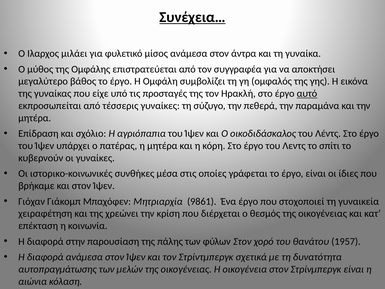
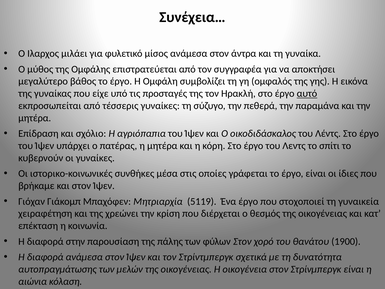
Συνέχεια… underline: present -> none (192, 17)
9861: 9861 -> 5119 (202, 201)
1957: 1957 -> 1900 (346, 241)
